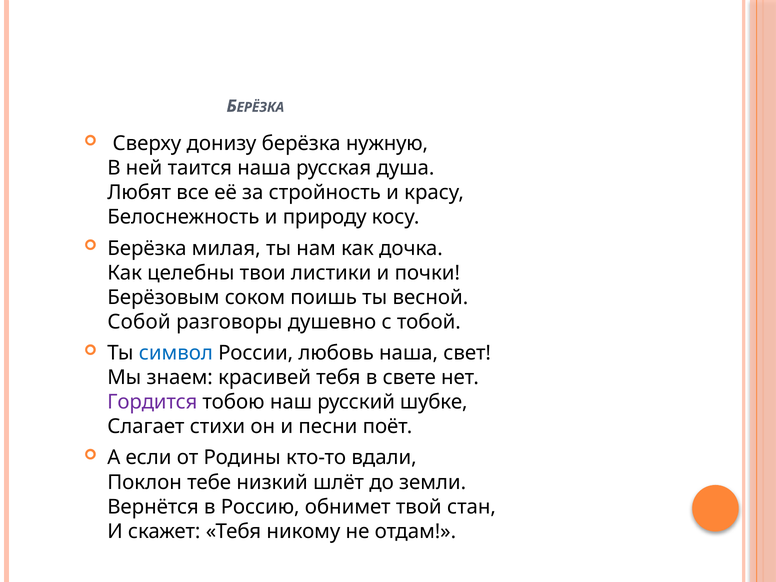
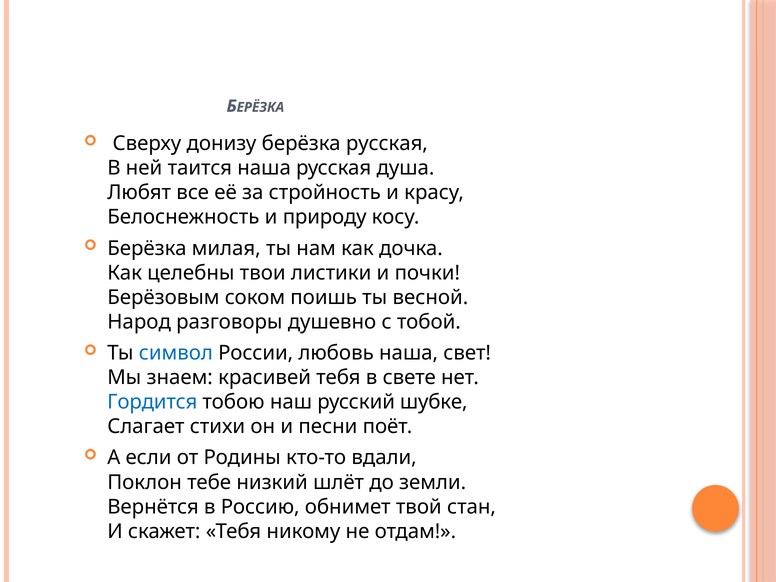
берёзка нужную: нужную -> русская (387, 144)
Собой: Собой -> Народ (139, 322)
Гордится colour: purple -> blue (152, 402)
